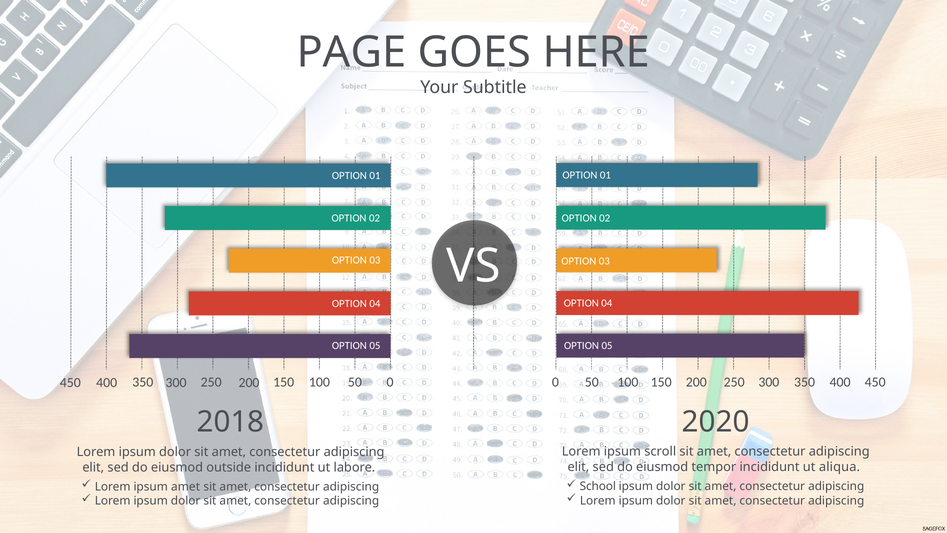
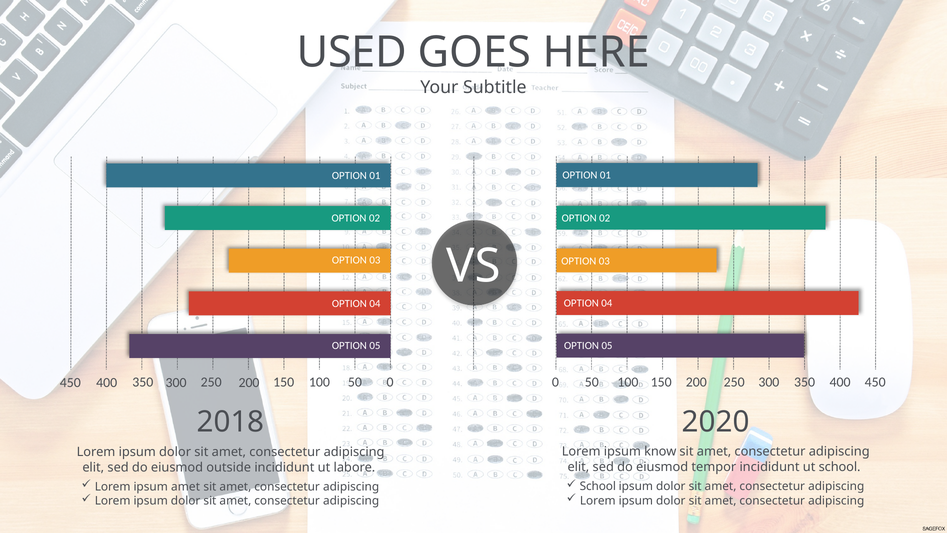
PAGE: PAGE -> USED (352, 53)
scroll: scroll -> know (660, 451)
ut aliqua: aliqua -> school (840, 467)
